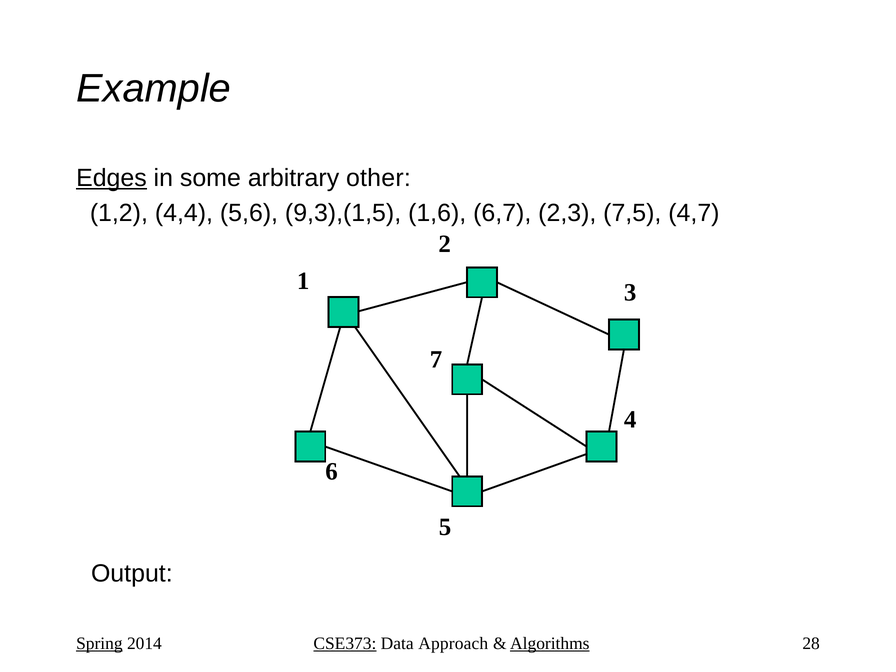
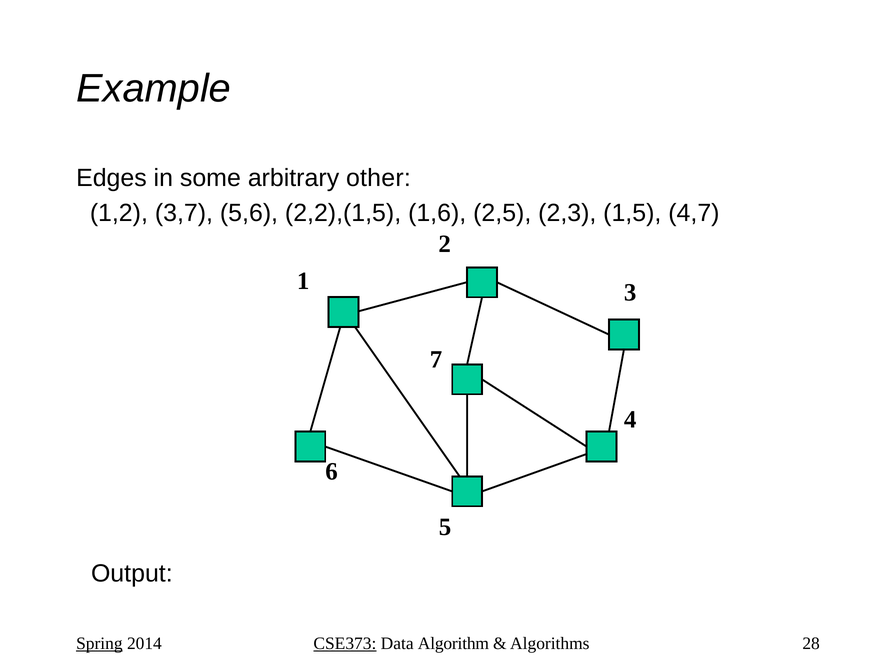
Edges underline: present -> none (111, 178)
4,4: 4,4 -> 3,7 (184, 213)
9,3),(1,5: 9,3),(1,5 -> 2,2),(1,5 (343, 213)
6,7: 6,7 -> 2,5 (502, 213)
7,5: 7,5 -> 1,5 (632, 213)
Approach: Approach -> Algorithm (453, 643)
Algorithms underline: present -> none (550, 643)
